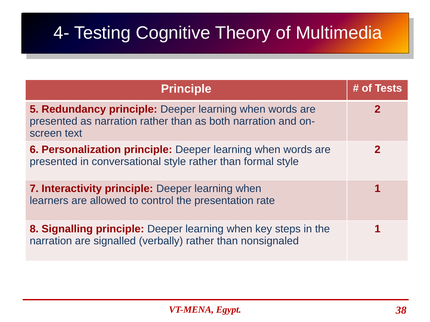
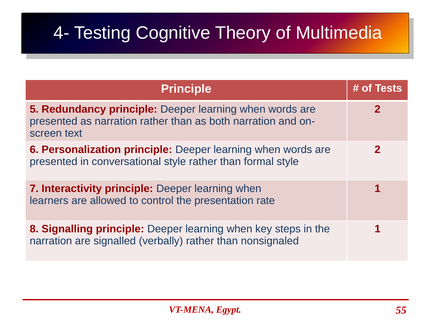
38: 38 -> 55 (401, 311)
